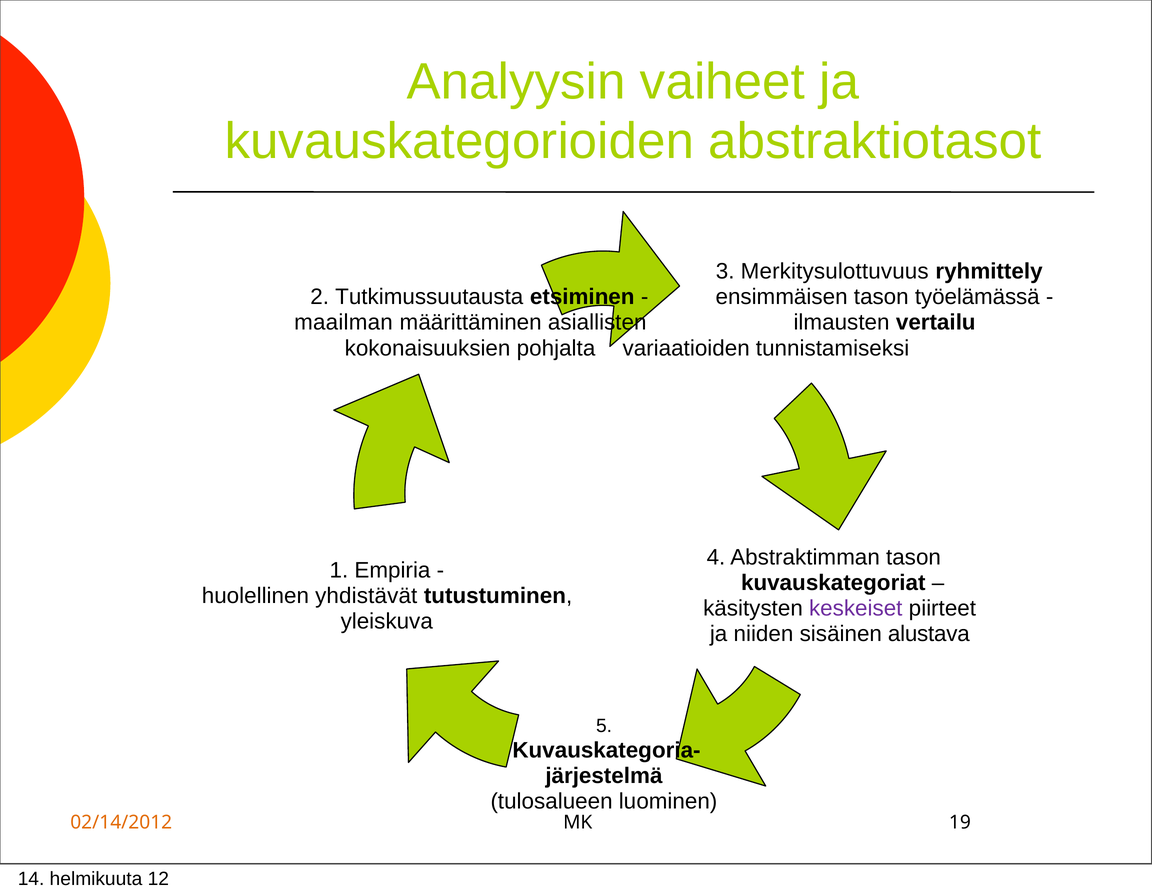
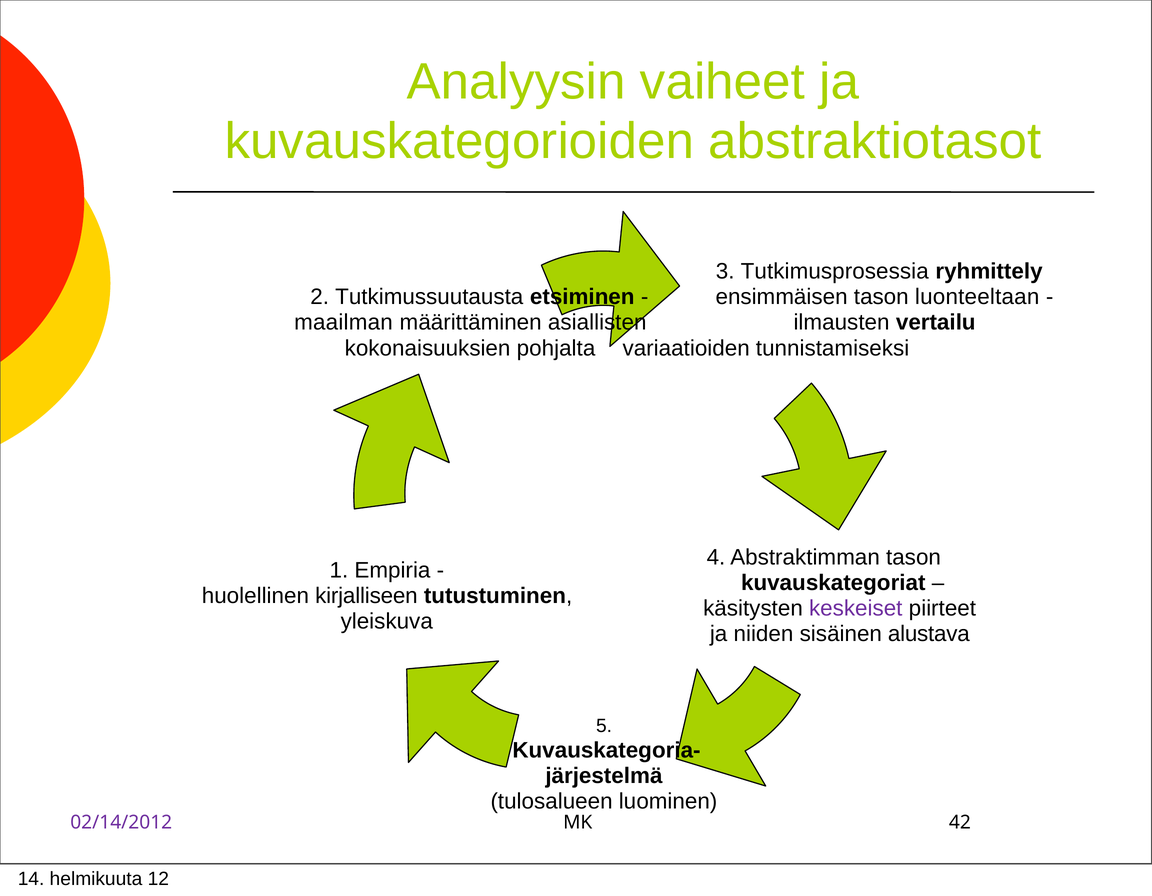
Merkitysulottuvuus: Merkitysulottuvuus -> Tutkimusprosessia (835, 271)
työelämässä: työelämässä -> luonteeltaan (977, 297)
yhdistävät: yhdistävät -> kirjalliseen (366, 596)
02/14/2012 colour: orange -> purple (121, 822)
19: 19 -> 42 (960, 822)
